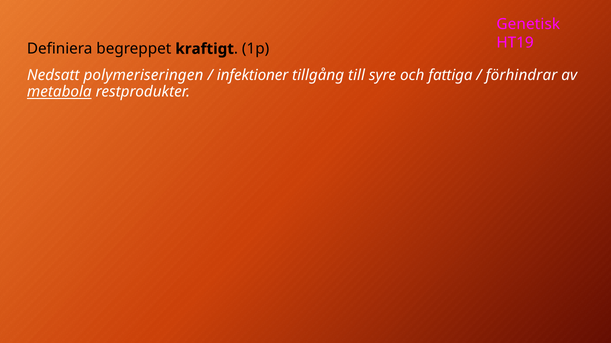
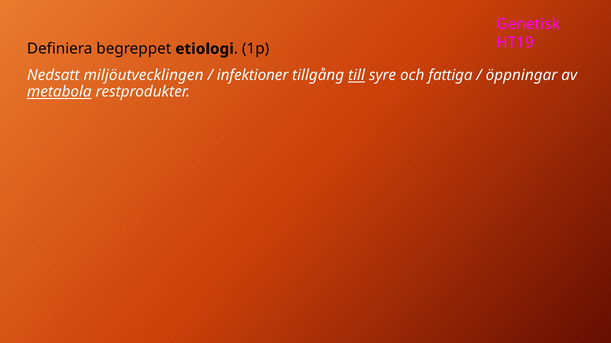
kraftigt: kraftigt -> etiologi (205, 49)
polymeriseringen: polymeriseringen -> miljöutvecklingen (144, 76)
till underline: none -> present (357, 76)
förhindrar: förhindrar -> öppningar (522, 76)
